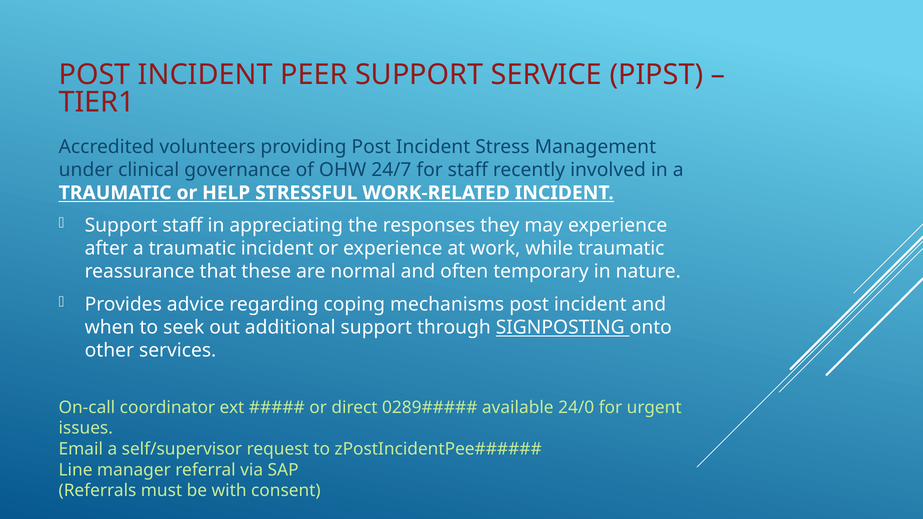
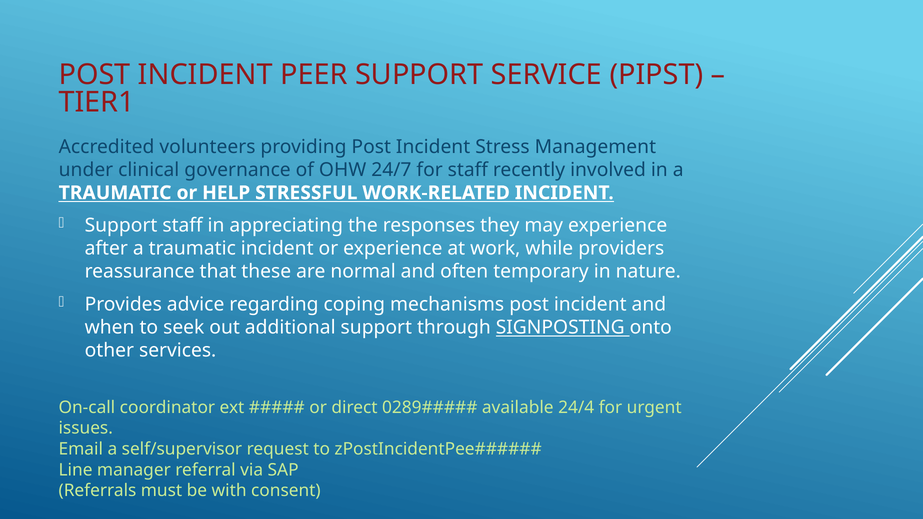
while traumatic: traumatic -> providers (621, 249)
24/0: 24/0 -> 24/4 (576, 408)
